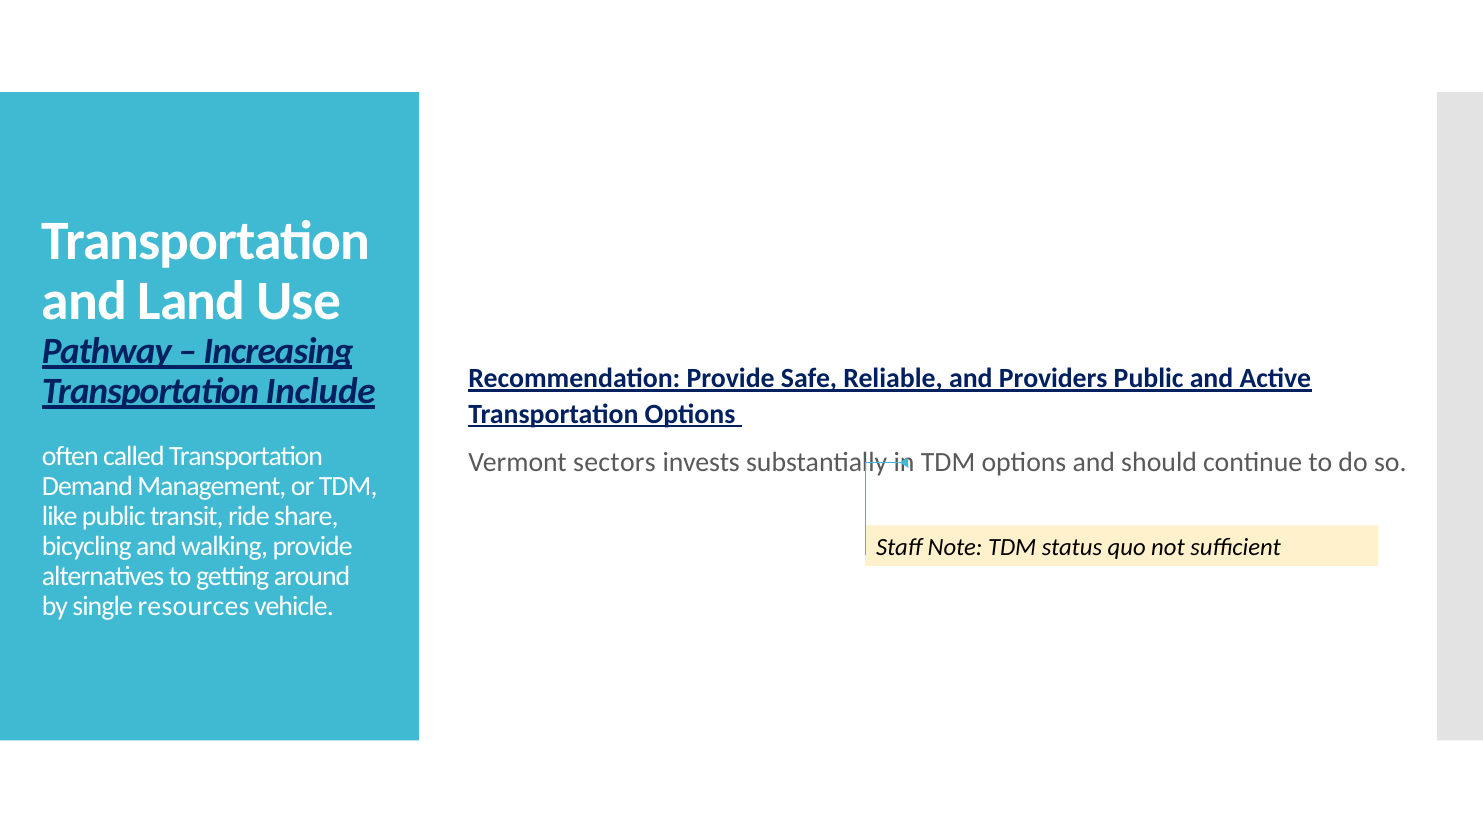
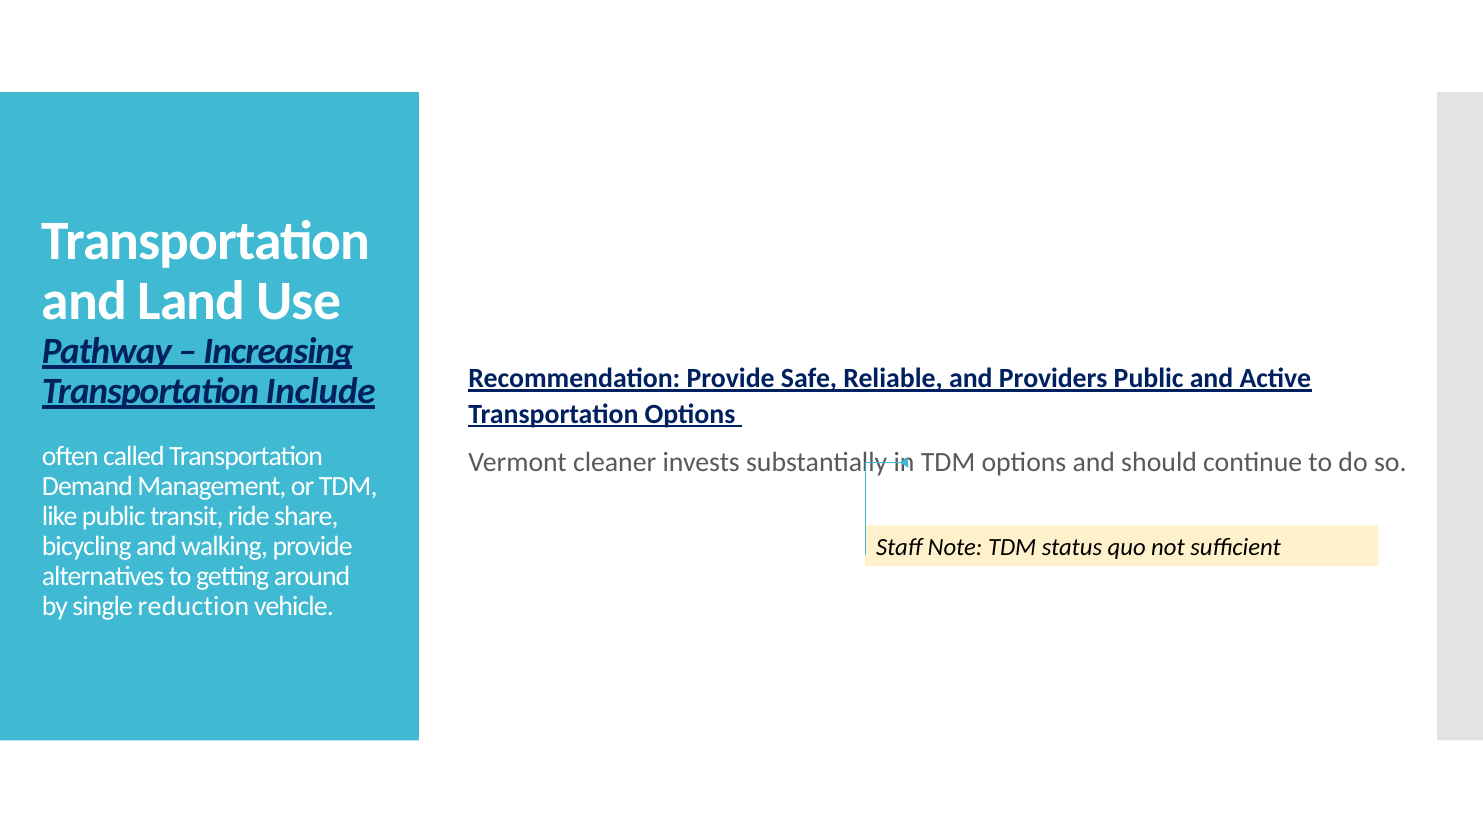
sectors: sectors -> cleaner (615, 462)
resources: resources -> reduction (194, 607)
